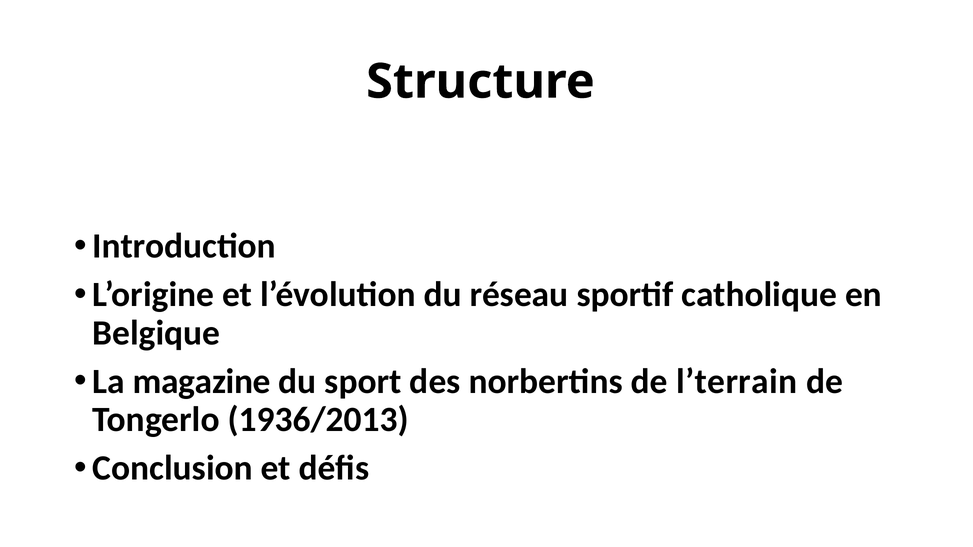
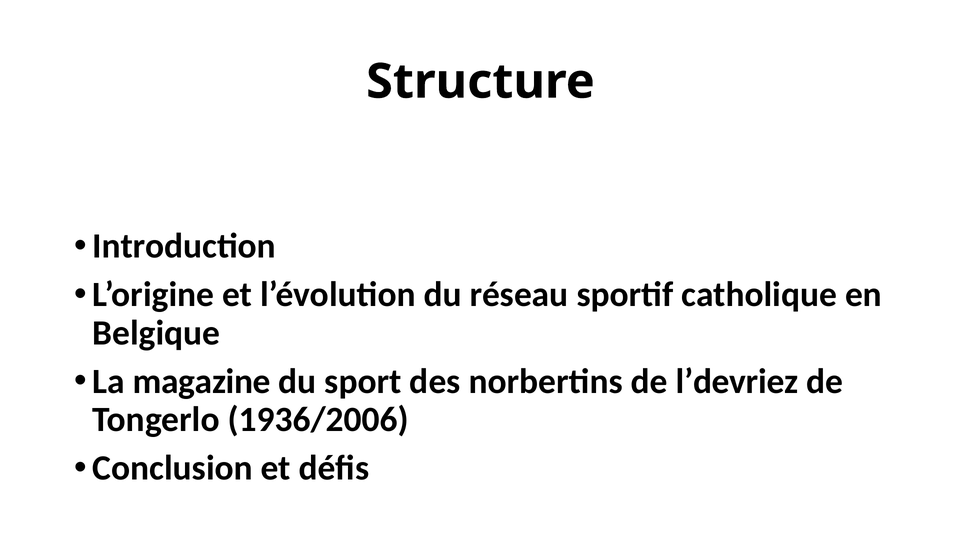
l’terrain: l’terrain -> l’devriez (737, 382)
1936/2013: 1936/2013 -> 1936/2006 (318, 420)
